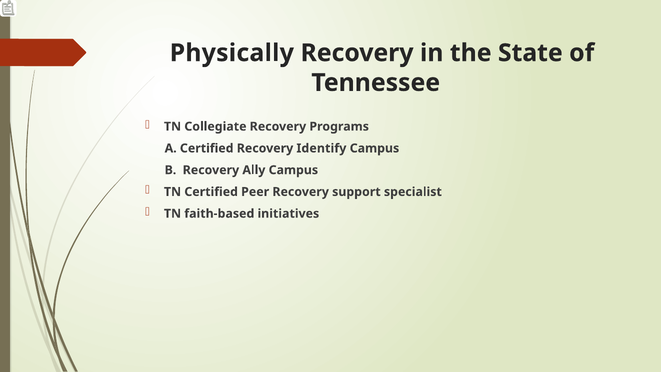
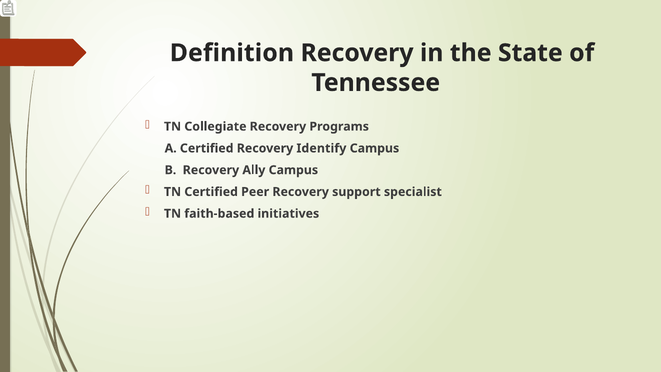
Physically: Physically -> Definition (232, 53)
